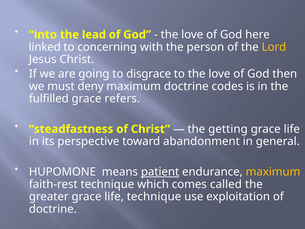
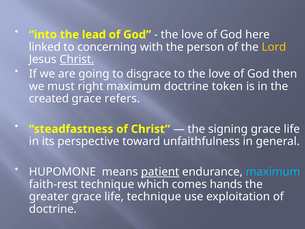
Christ underline: none -> present (77, 59)
deny: deny -> right (91, 86)
codes: codes -> token (227, 86)
fulfilled: fulfilled -> created (49, 99)
getting: getting -> signing (228, 129)
abandonment: abandonment -> unfaithfulness (201, 141)
maximum colour: yellow -> light blue (273, 172)
called: called -> hands (226, 184)
